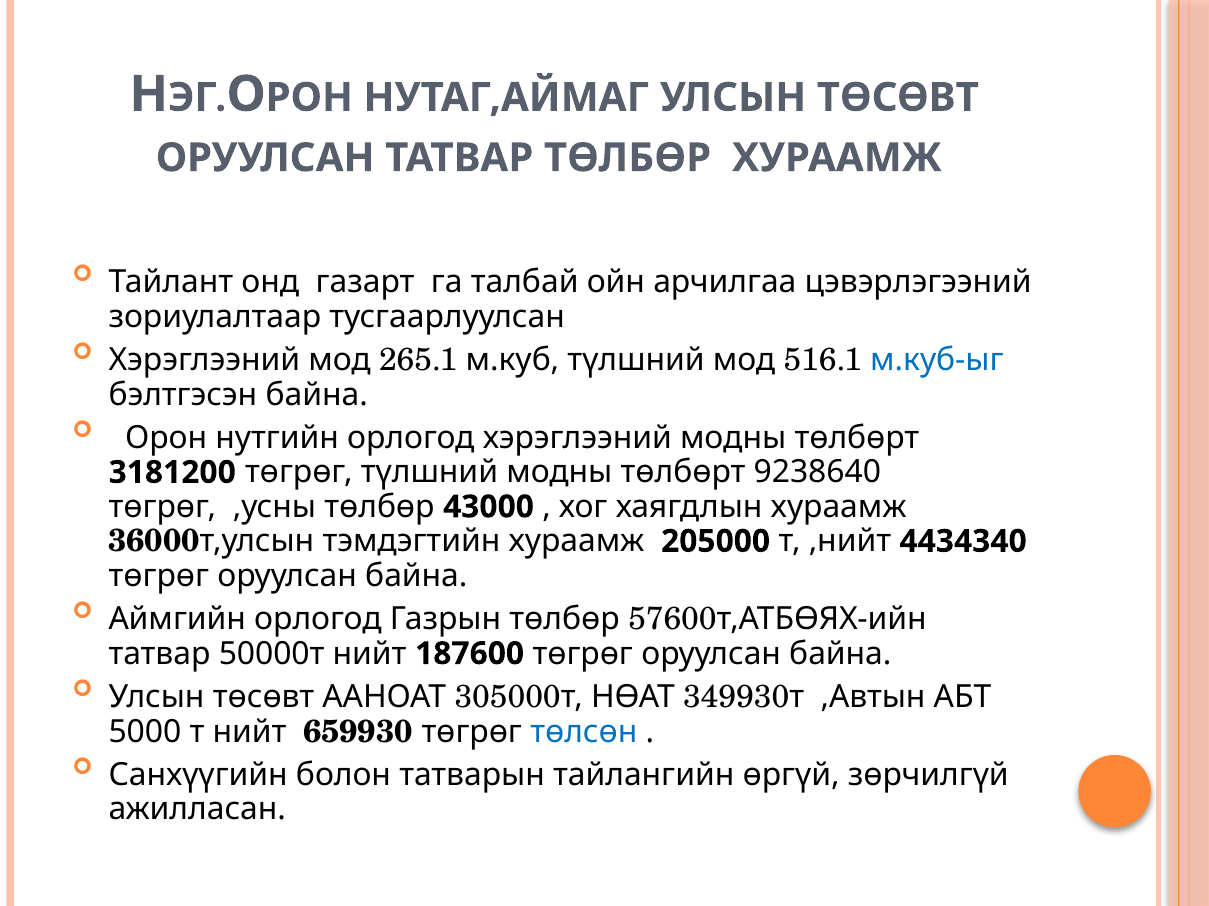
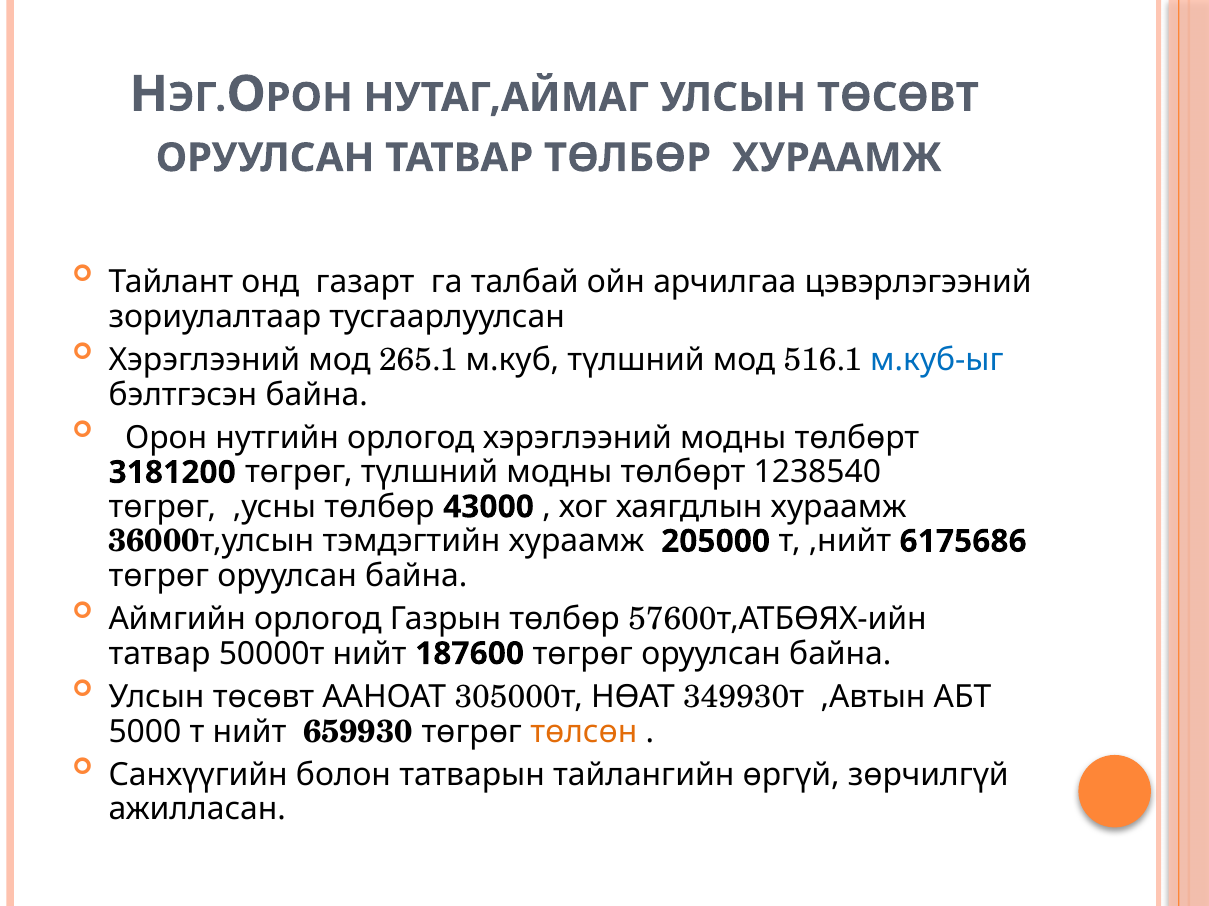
9238640: 9238640 -> 1238540 (817, 473)
4434340: 4434340 -> 6175686 (963, 542)
төлсөн colour: blue -> orange (584, 732)
